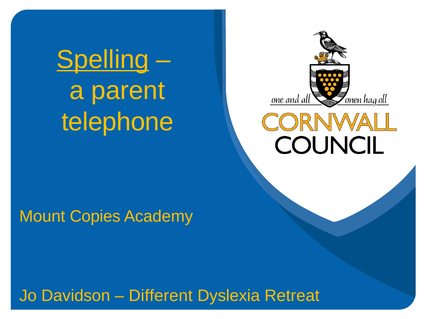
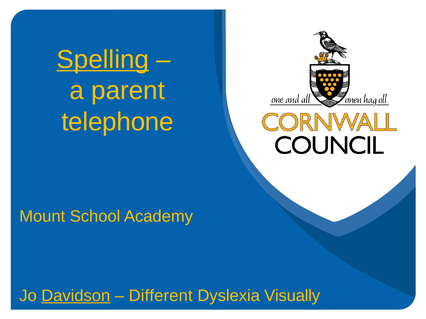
Copies: Copies -> School (95, 217)
Davidson underline: none -> present (76, 296)
Retreat: Retreat -> Visually (292, 296)
